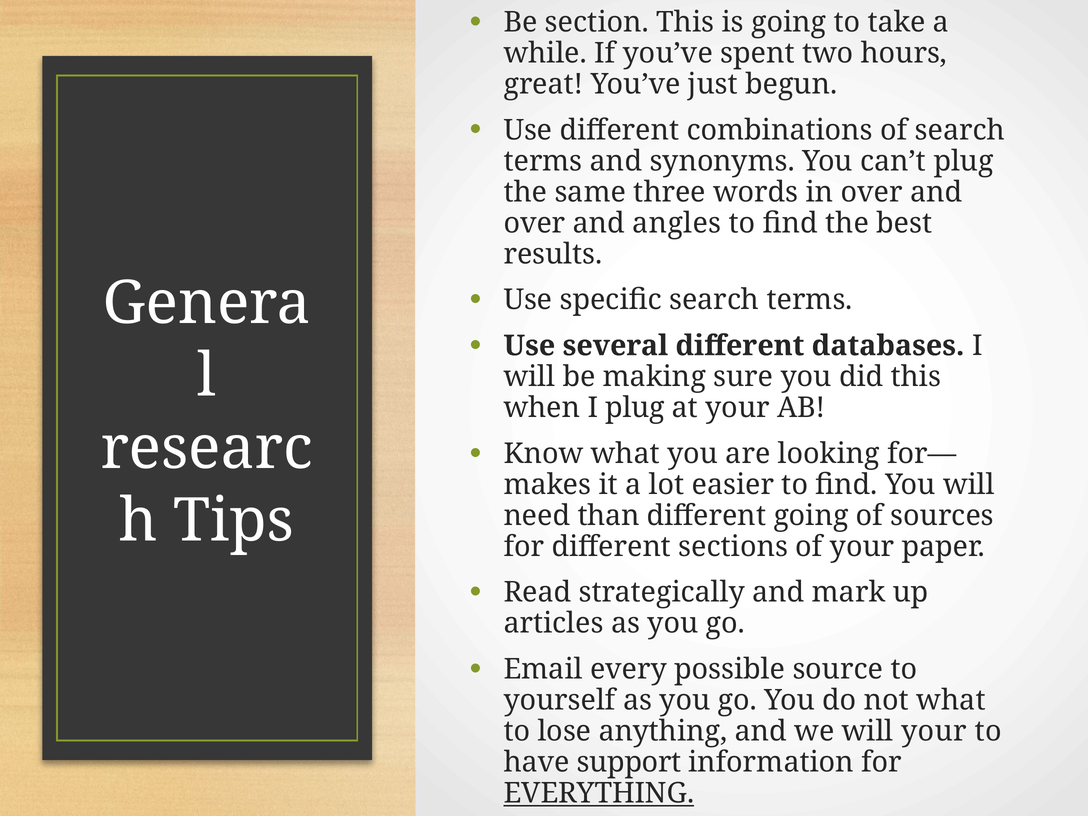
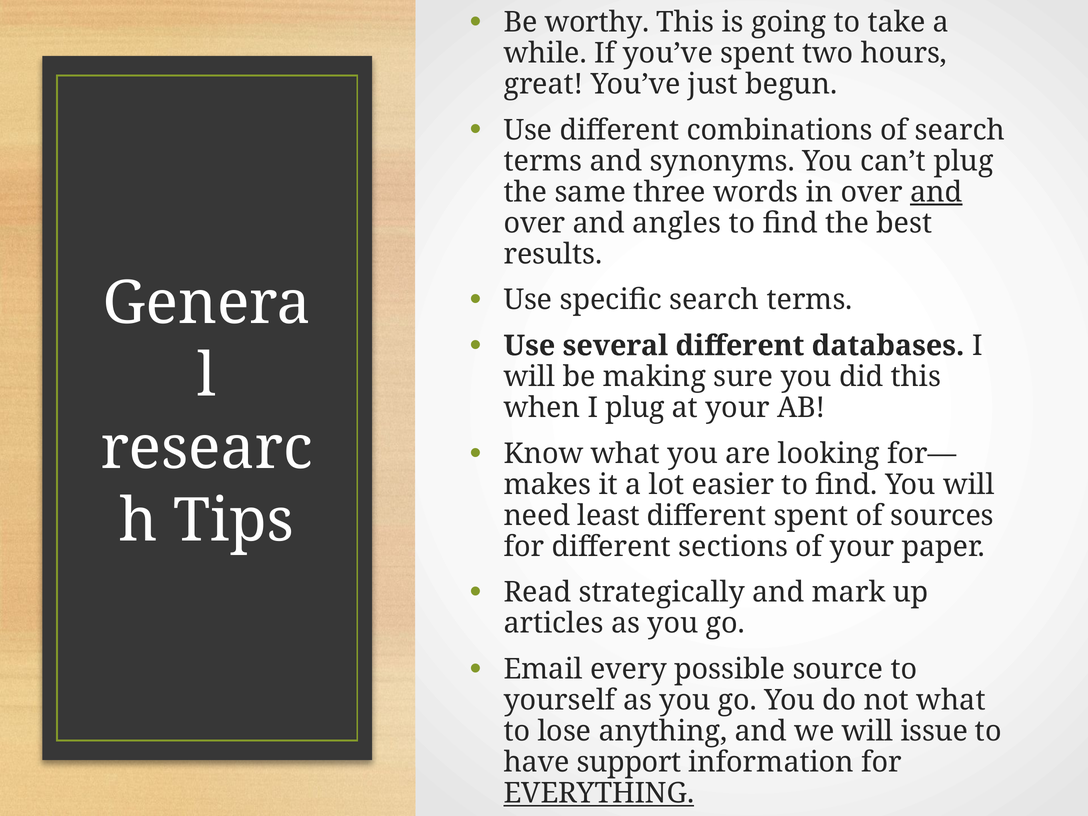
section: section -> worthy (597, 22)
and underline: none -> present (936, 192)
than: than -> least (609, 516)
different going: going -> spent (811, 516)
will your: your -> issue (934, 731)
